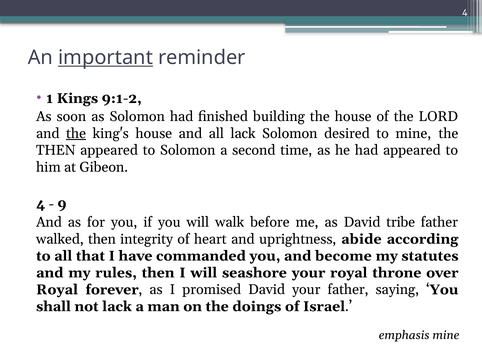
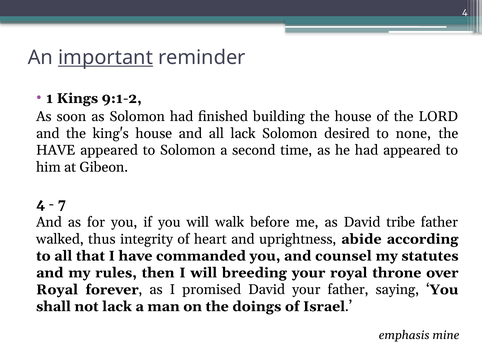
the underline: present -> none (76, 134)
to mine: mine -> none (413, 134)
THEN: THEN -> HAVE (56, 151)
9: 9 -> 7 (62, 204)
walked then: then -> thus (102, 239)
become: become -> counsel (343, 256)
seashore: seashore -> breeding (254, 273)
